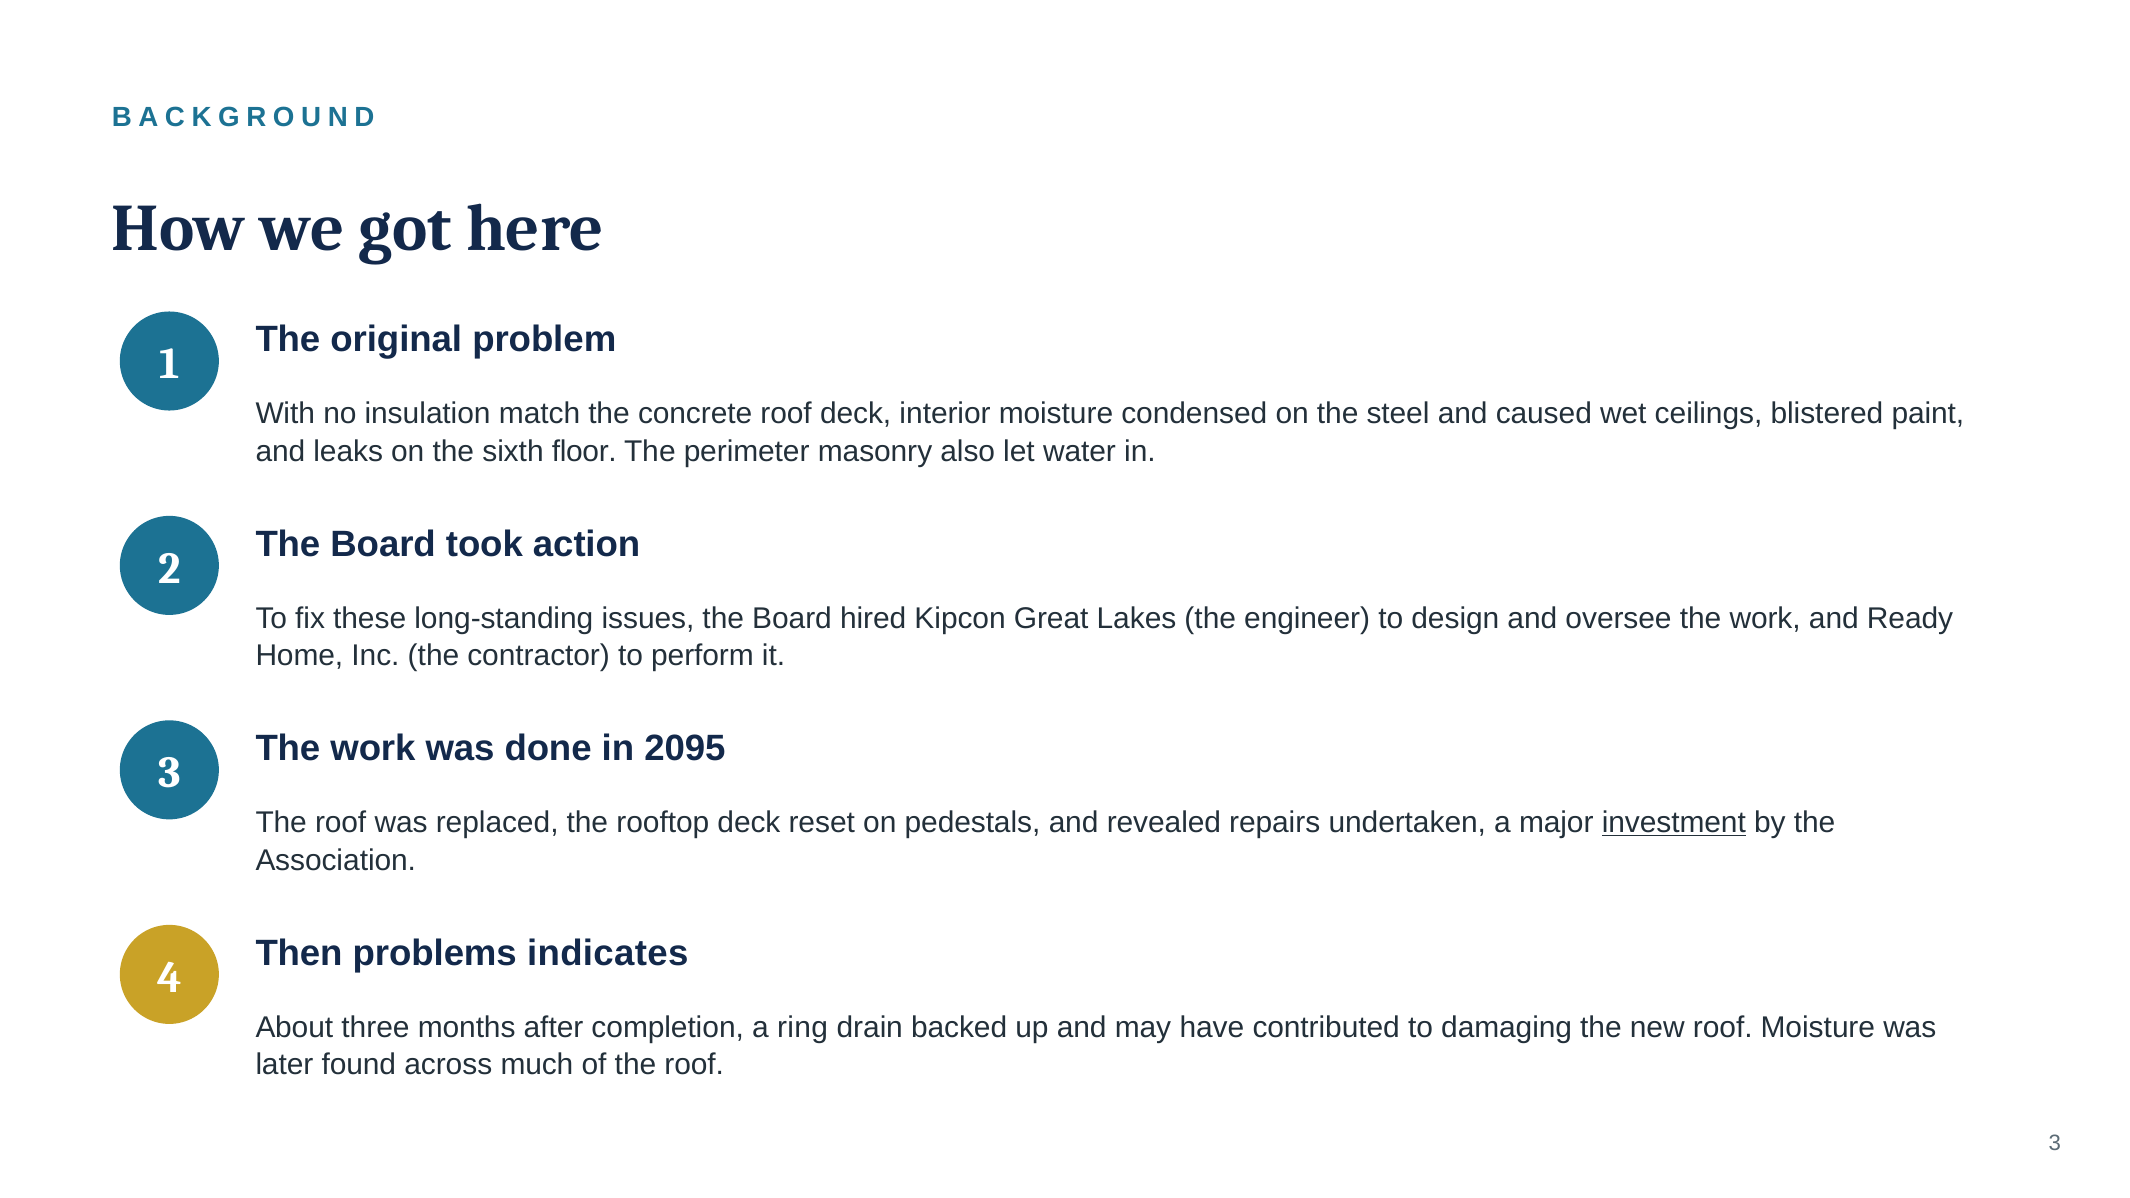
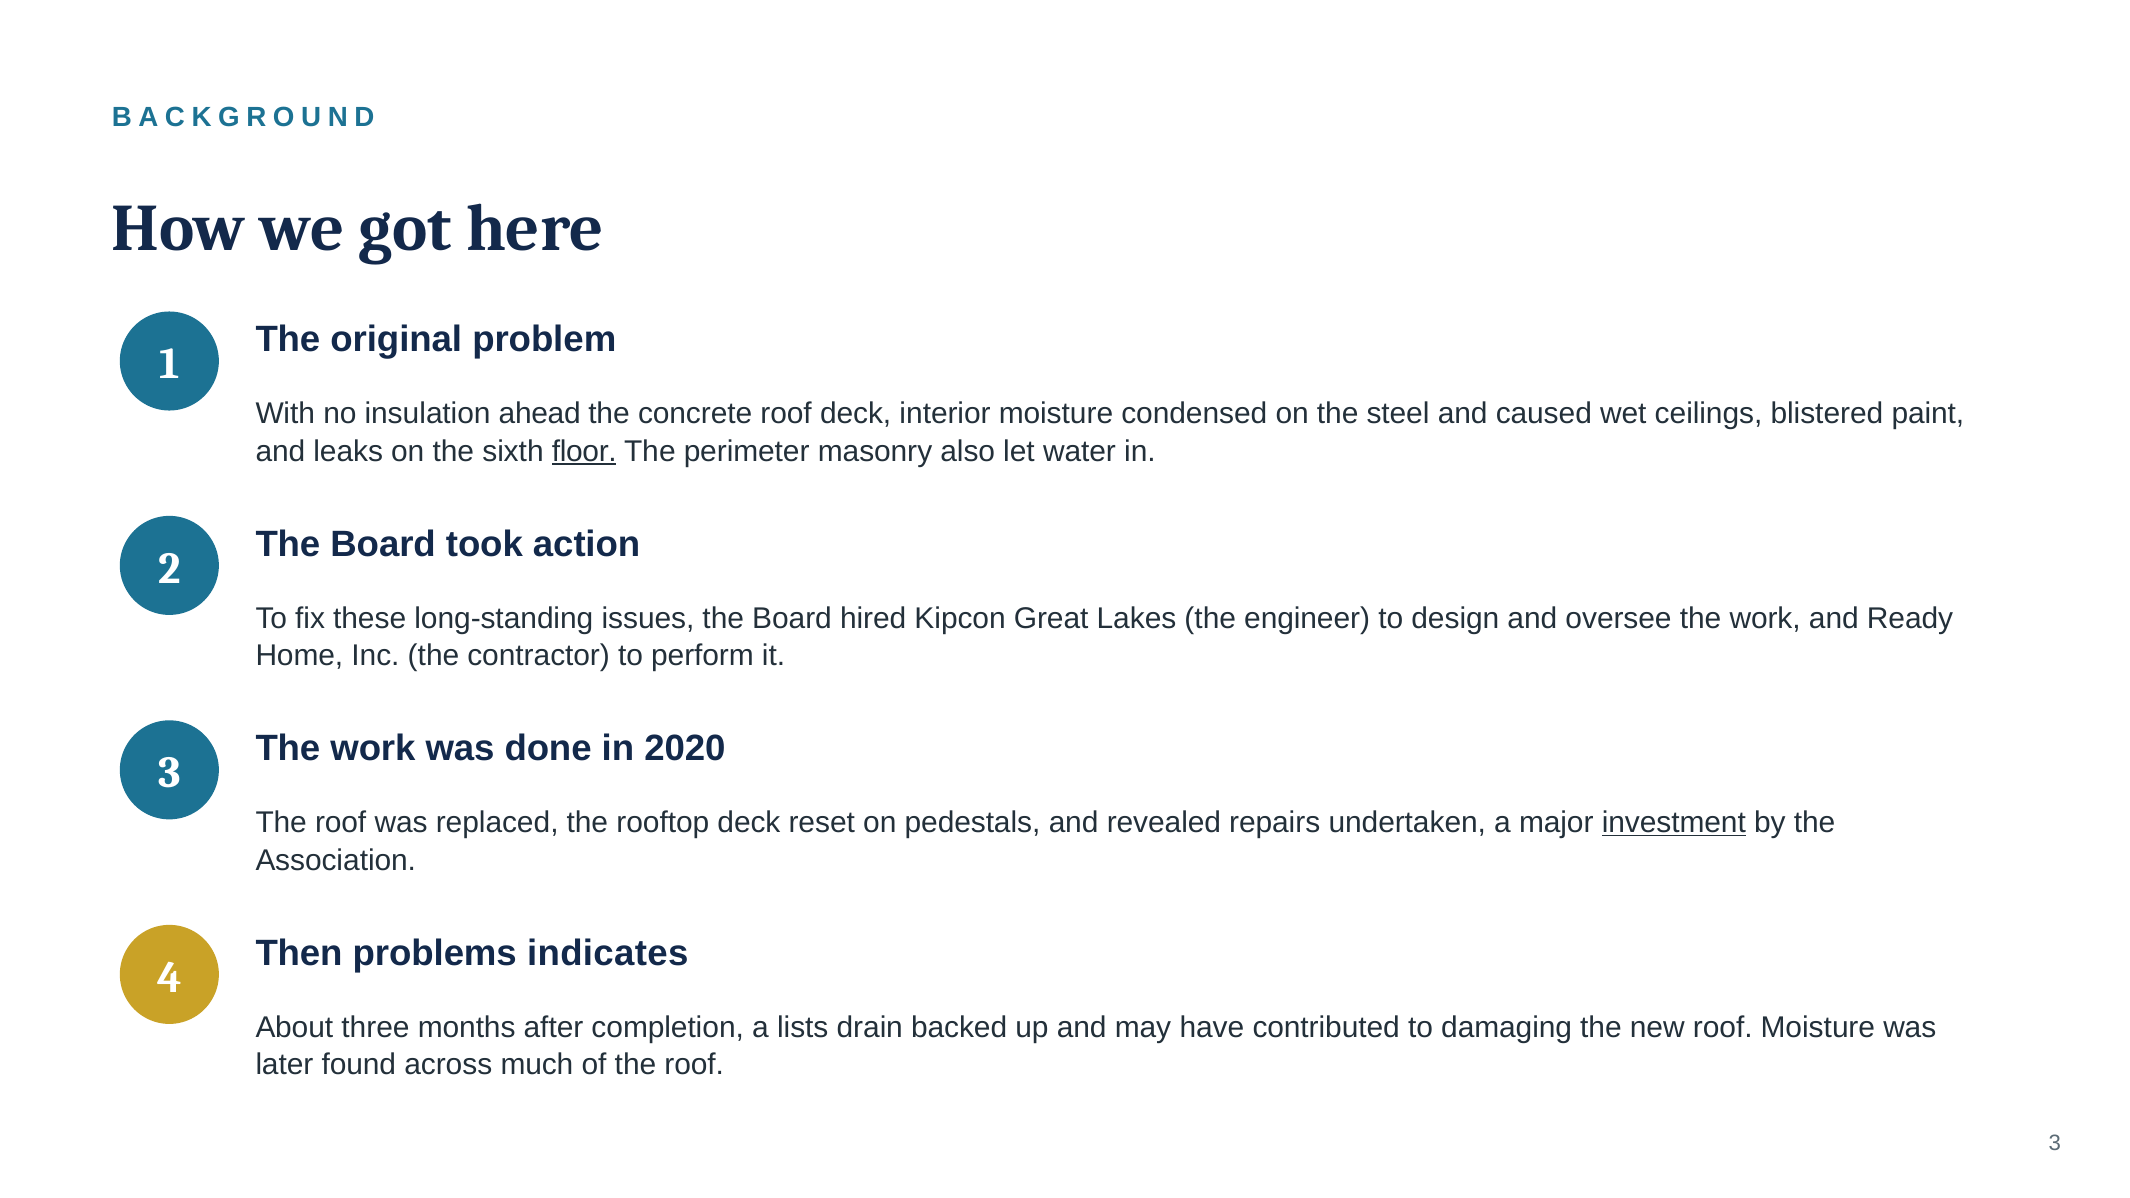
match: match -> ahead (540, 414)
floor underline: none -> present (584, 452)
2095: 2095 -> 2020 (685, 749)
ring: ring -> lists (803, 1027)
